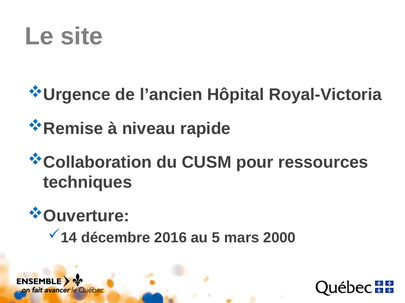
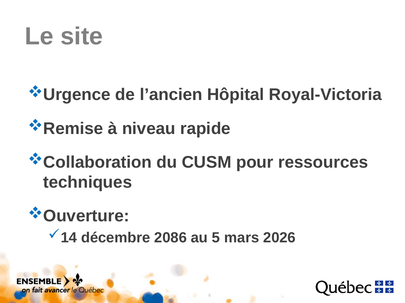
2016: 2016 -> 2086 (171, 238)
2000: 2000 -> 2026 (279, 238)
